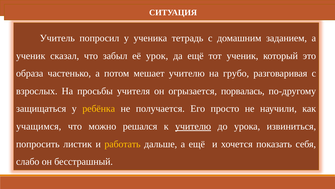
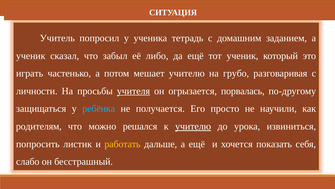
урок: урок -> либо (157, 56)
образа: образа -> играть (30, 73)
взрослых: взрослых -> личности (37, 91)
учителя underline: none -> present (133, 91)
ребёнка colour: yellow -> light blue (99, 108)
учащимся: учащимся -> родителям (39, 126)
